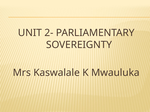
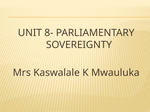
2-: 2- -> 8- (49, 33)
